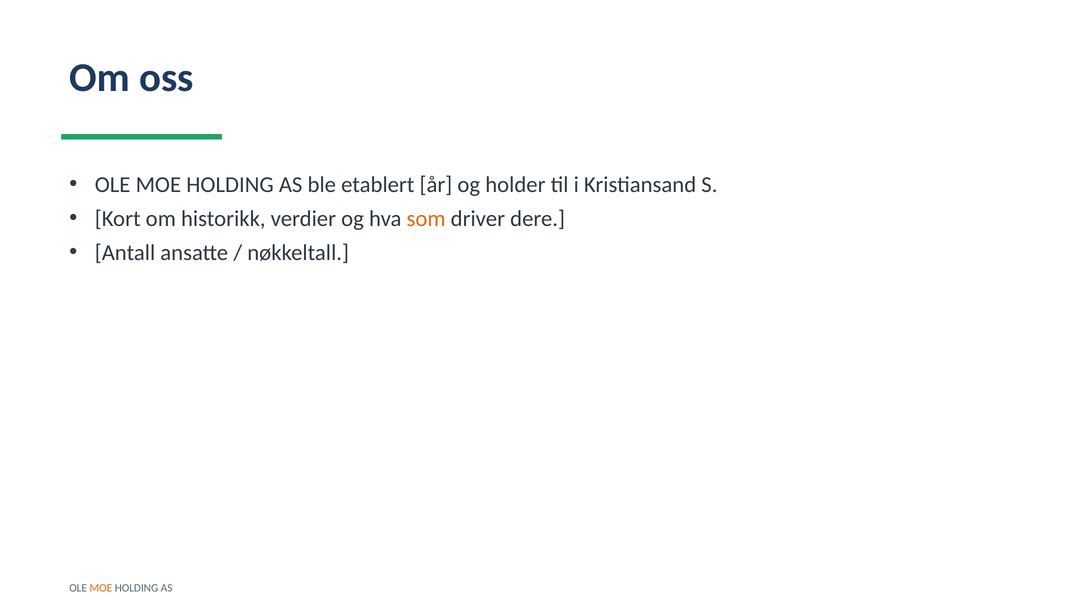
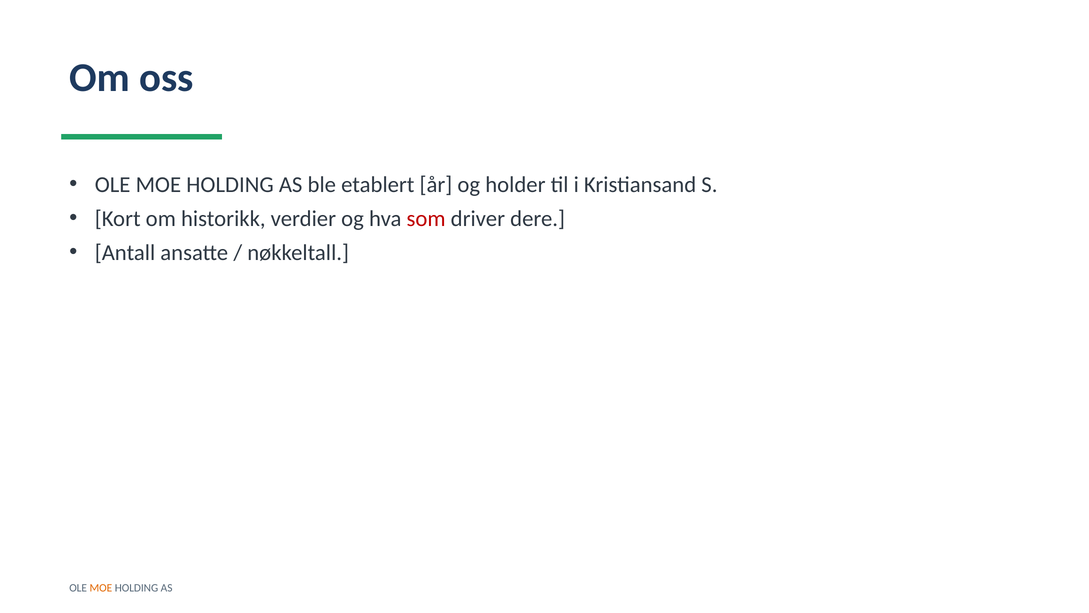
som colour: orange -> red (426, 218)
